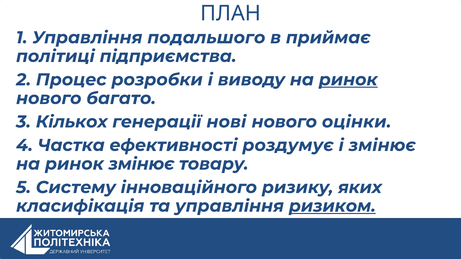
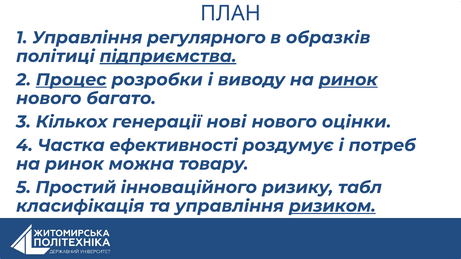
подальшого: подальшого -> регулярного (206, 38)
приймає: приймає -> образків (328, 38)
підприємства underline: none -> present (168, 56)
Процес underline: none -> present (71, 80)
і змінює: змінює -> потреб (382, 145)
ринок змінює: змінює -> можна (141, 164)
Систему: Систему -> Простий (76, 188)
яких: яких -> табл (360, 188)
